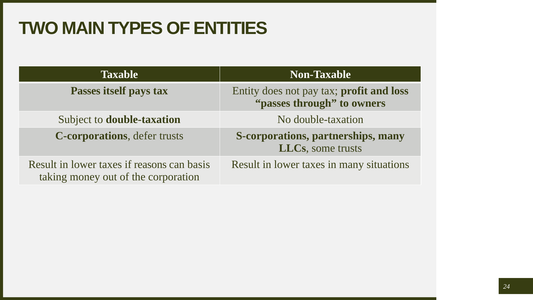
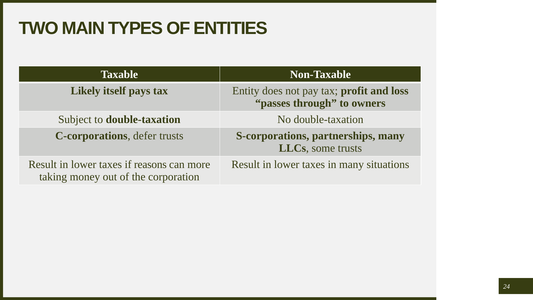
Passes: Passes -> Likely (86, 91)
basis: basis -> more (199, 164)
